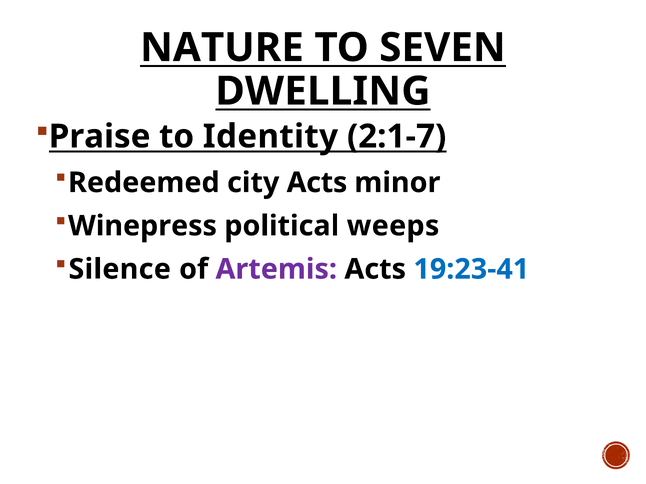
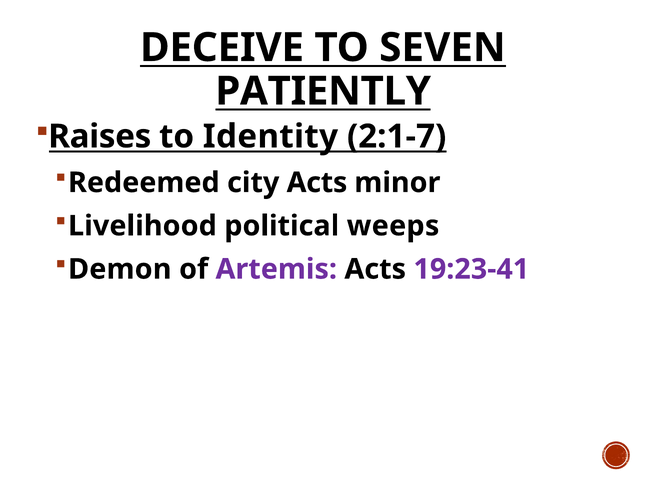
NATURE: NATURE -> DECEIVE (222, 48)
DWELLING: DWELLING -> PATIENTLY (323, 91)
Praise: Praise -> Raises (100, 137)
Winepress: Winepress -> Livelihood (142, 226)
Silence: Silence -> Demon (120, 269)
19:23-41 colour: blue -> purple (471, 269)
